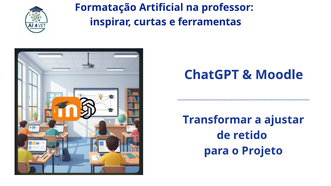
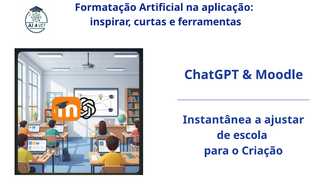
professor: professor -> aplicação (227, 7)
Transformar: Transformar -> Instantânea (217, 120)
retido: retido -> escola (250, 135)
Projeto: Projeto -> Criação (262, 151)
